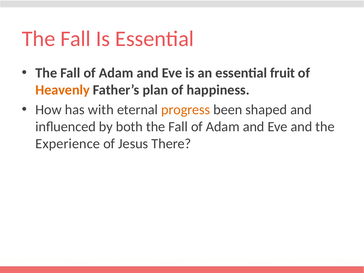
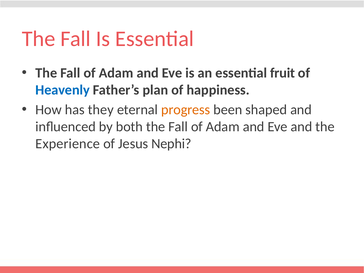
Heavenly colour: orange -> blue (63, 90)
with: with -> they (101, 110)
There: There -> Nephi (171, 144)
